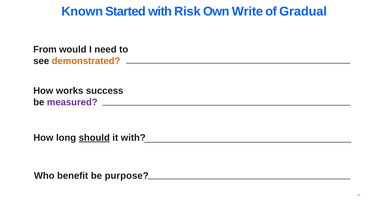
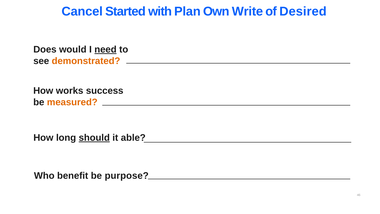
Known: Known -> Cancel (82, 11)
Risk: Risk -> Plan (187, 11)
Gradual: Gradual -> Desired (303, 11)
From: From -> Does (45, 49)
need underline: none -> present (105, 49)
measured colour: purple -> orange (72, 102)
it with: with -> able (133, 138)
